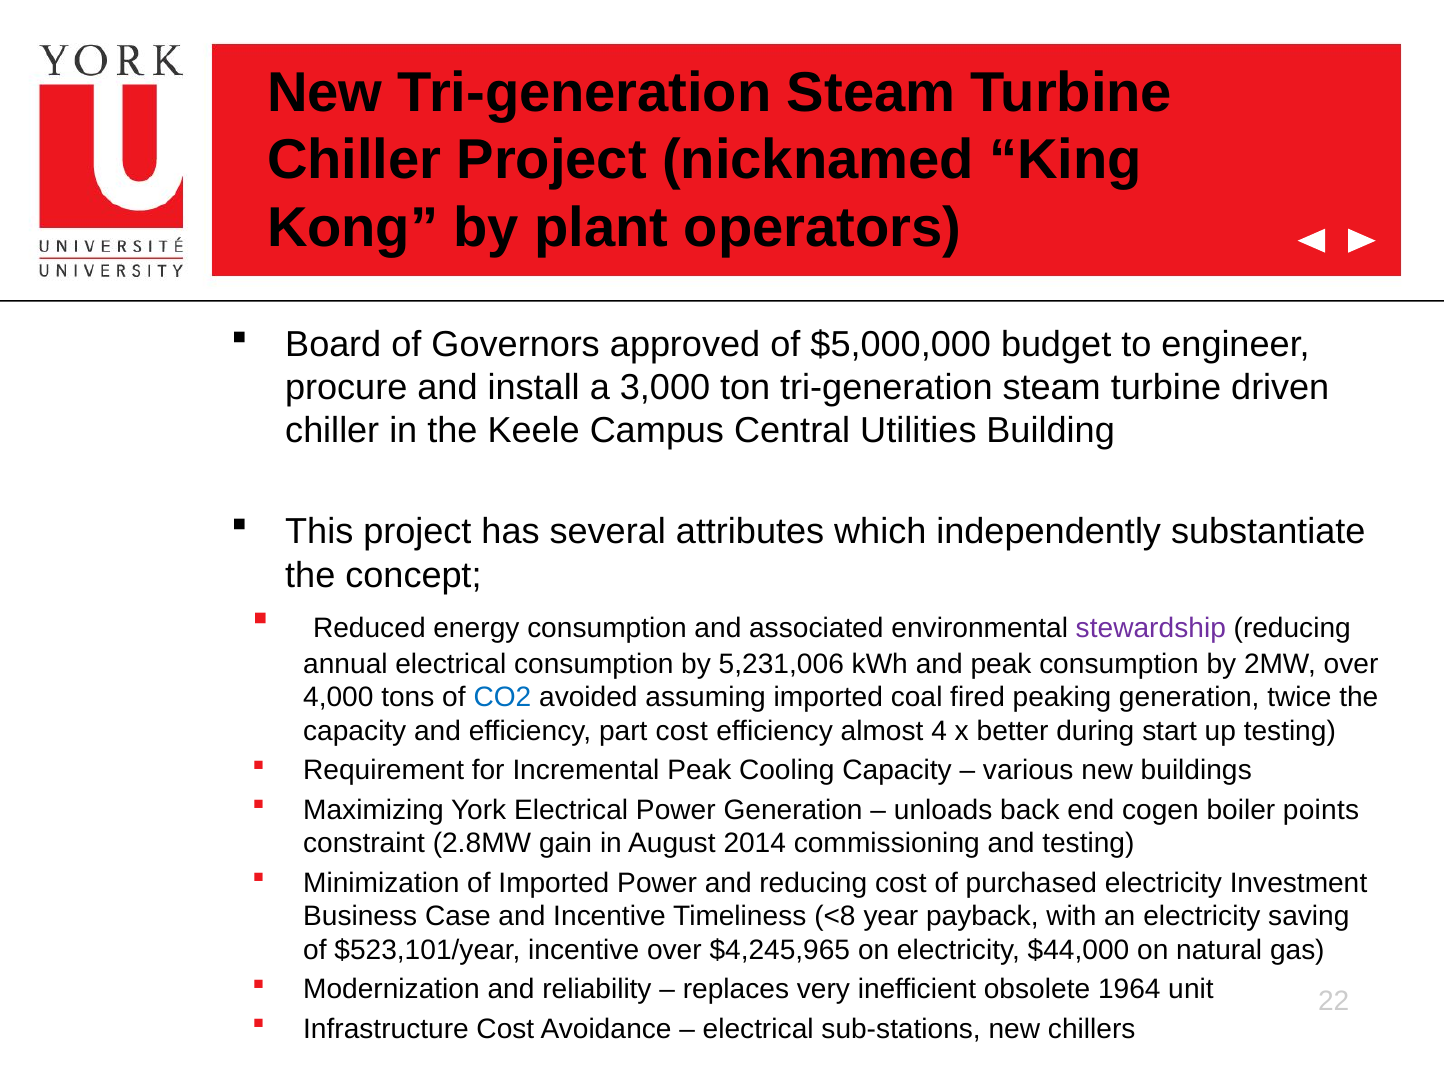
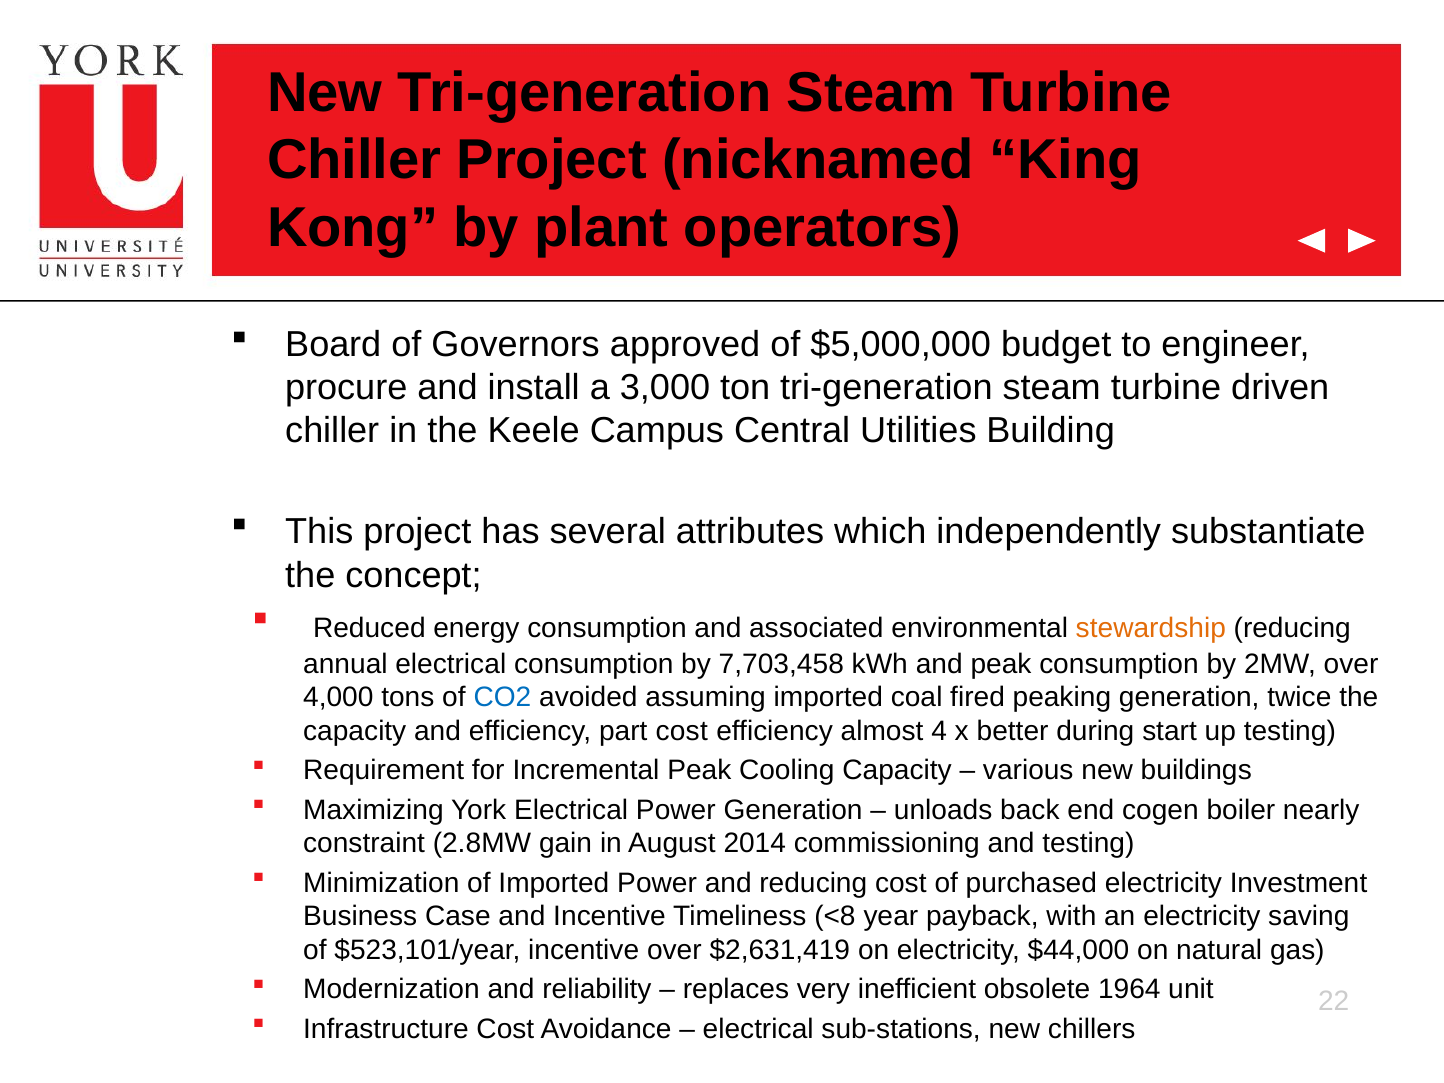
stewardship colour: purple -> orange (1151, 628)
5,231,006: 5,231,006 -> 7,703,458 (781, 664)
points: points -> nearly (1321, 810)
$4,245,965: $4,245,965 -> $2,631,419 (780, 950)
